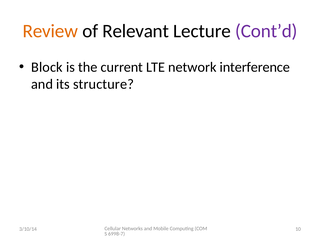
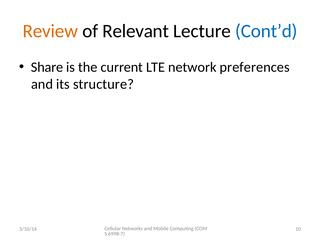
Cont’d colour: purple -> blue (266, 31)
Block: Block -> Share (47, 67)
interference: interference -> preferences (255, 67)
